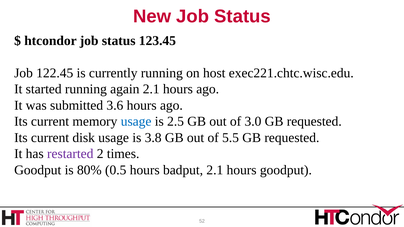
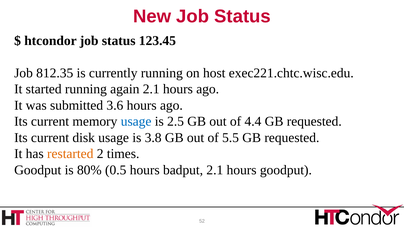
122.45: 122.45 -> 812.35 (55, 73)
3.0: 3.0 -> 4.4 (253, 122)
restarted colour: purple -> orange (70, 154)
